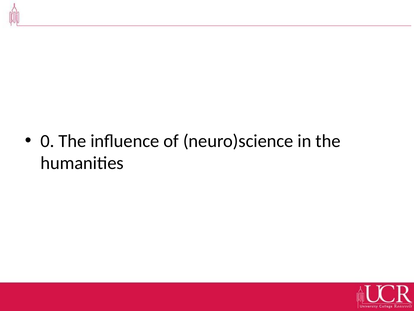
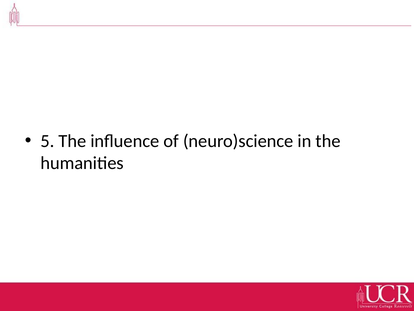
0: 0 -> 5 (47, 141)
